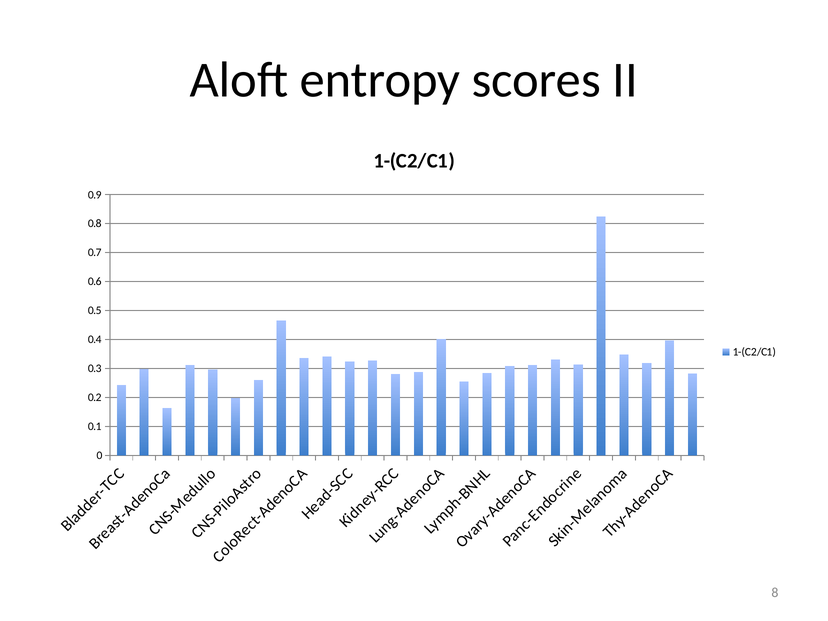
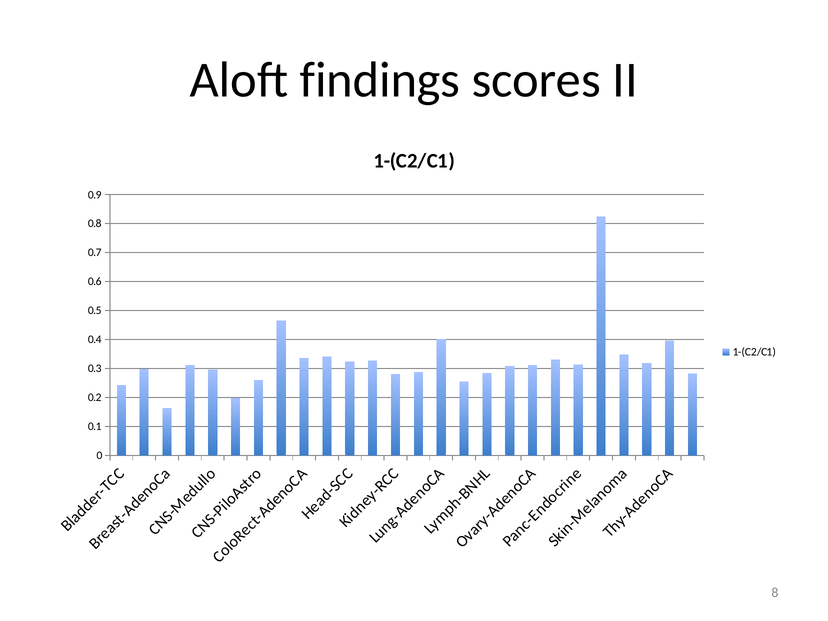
entropy: entropy -> findings (380, 80)
